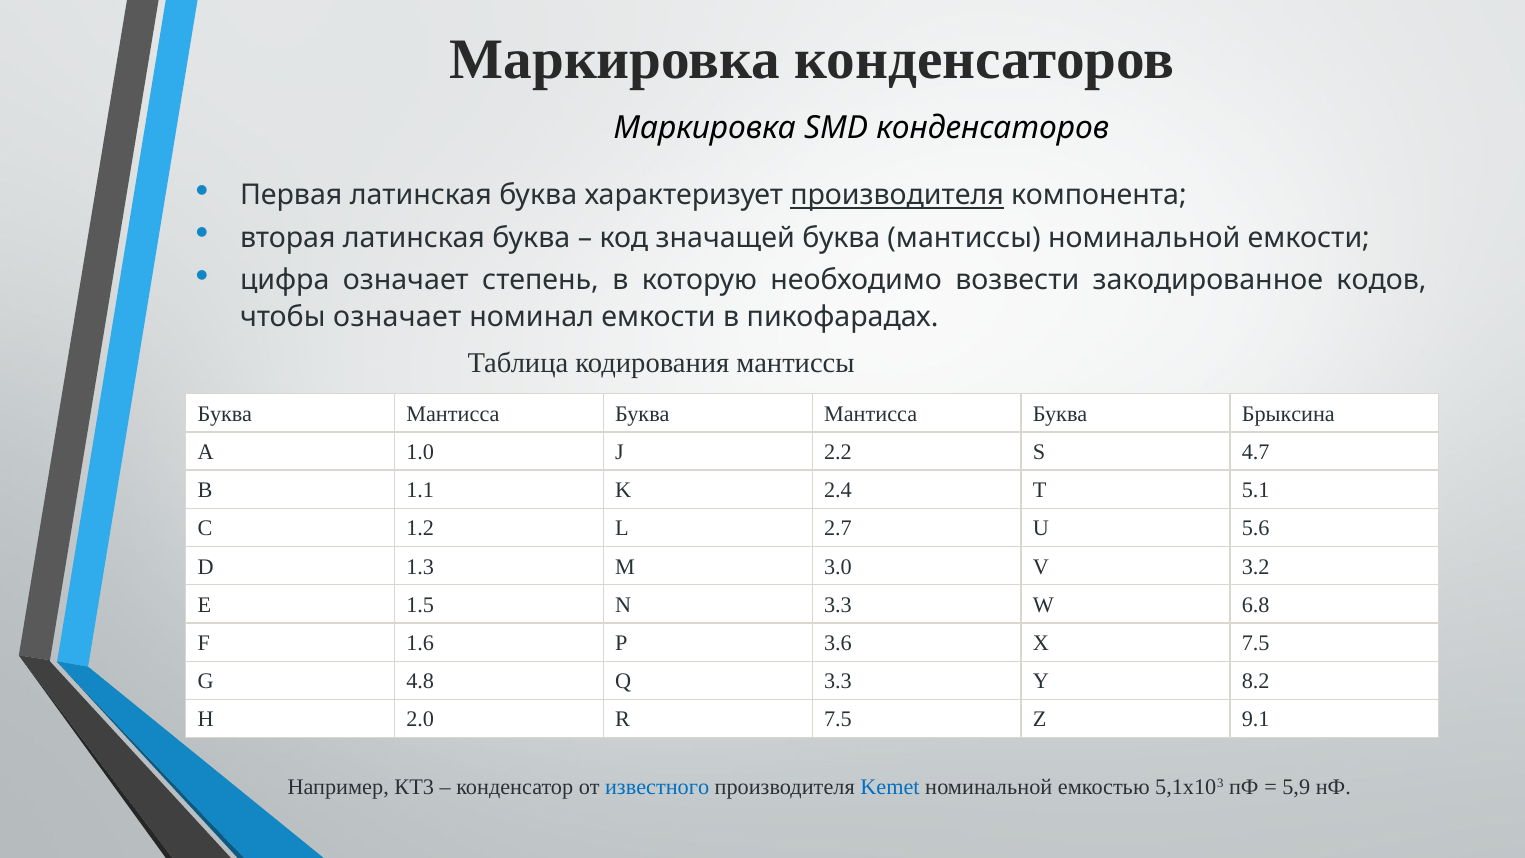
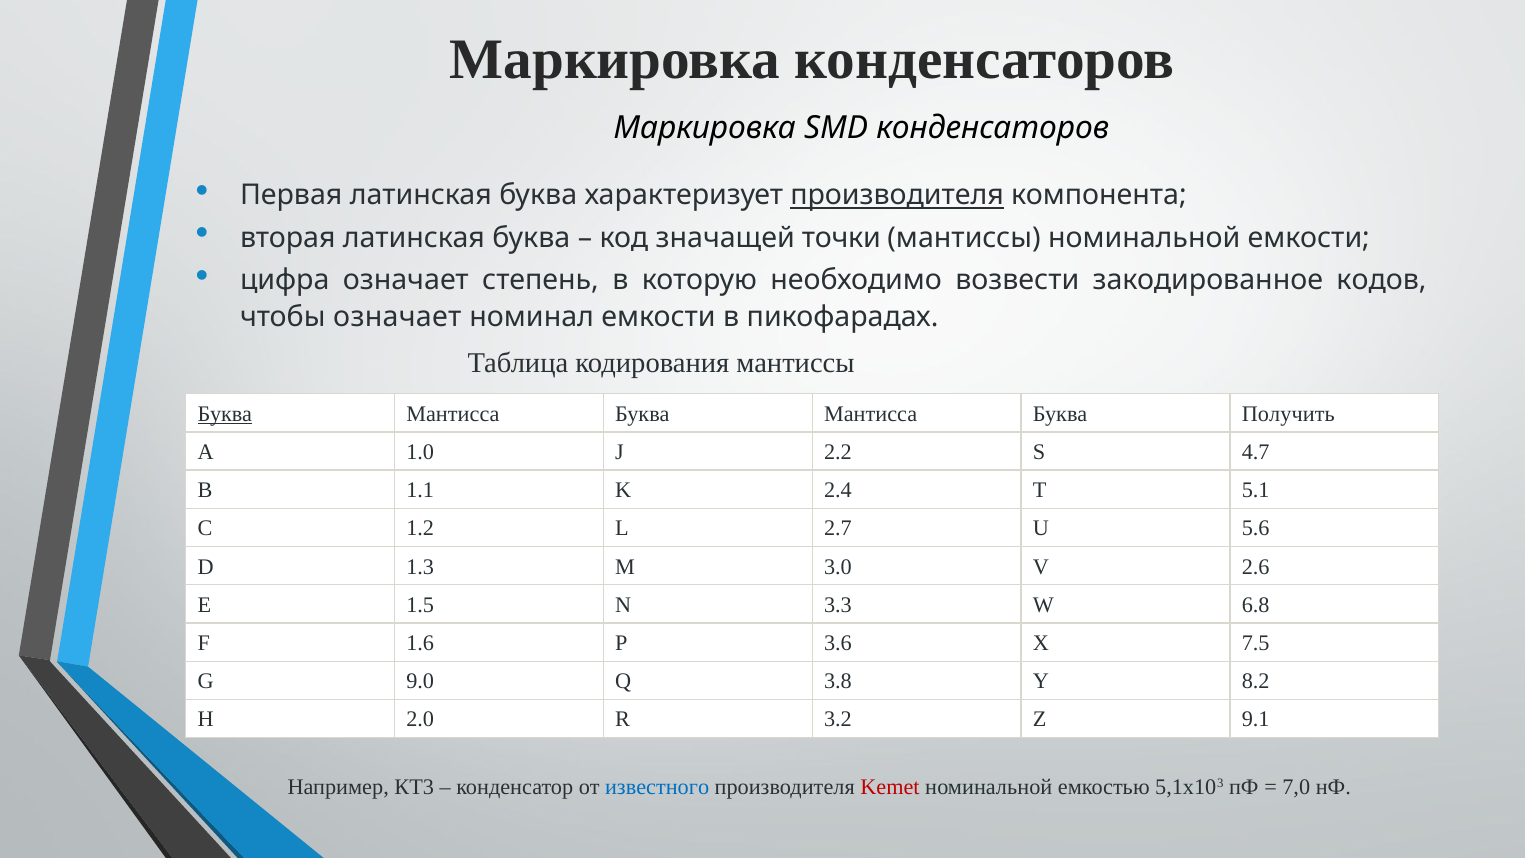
значащей буква: буква -> точки (841, 238)
Буква underline: none -> present (225, 414)
Брыксина: Брыксина -> Получить (1288, 414)
3.2: 3.2 -> 2.6 (1256, 567)
4.8: 4.8 -> 9.0 (420, 681)
Q 3.3: 3.3 -> 3.8 (838, 681)
R 7.5: 7.5 -> 3.2 (838, 719)
Kemet colour: blue -> red (890, 787)
5,9: 5,9 -> 7,0 (1296, 787)
